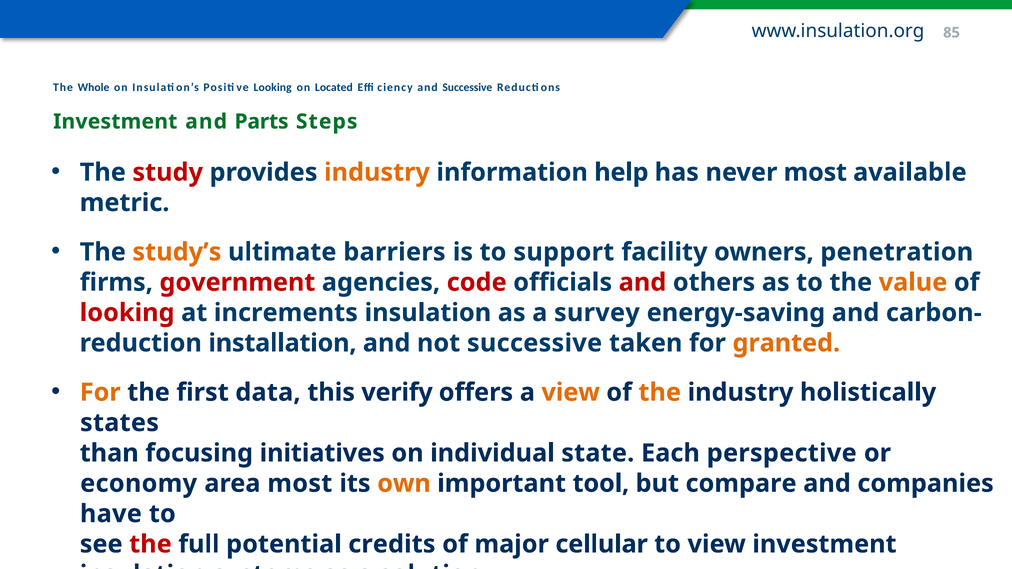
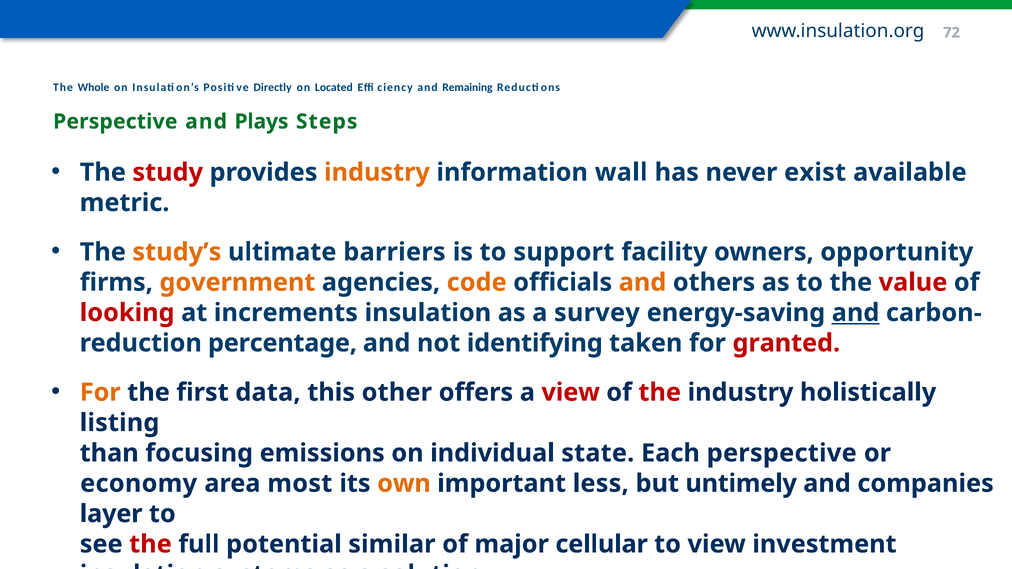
85: 85 -> 72 (952, 33)
Positive Looking: Looking -> Directly (273, 87)
and Successive: Successive -> Remaining (467, 87)
Investment: Investment -> Perspective (115, 122)
Parts: Parts -> Plays (262, 122)
help: help -> wall (621, 172)
never most: most -> exist (815, 172)
penetration: penetration -> opportunity (897, 252)
government colour: red -> orange (237, 283)
code colour: red -> orange (477, 283)
and colour: red -> orange (642, 283)
value colour: orange -> red (913, 283)
and underline: none -> present (856, 313)
installation: installation -> percentage (282, 343)
not successive: successive -> identifying (535, 343)
granted colour: orange -> red (786, 343)
verify: verify -> other (397, 393)
view colour: orange -> red (571, 393)
the colour: orange -> red (660, 393)
states: states -> listing (120, 423)
initiatives: initiatives -> emissions (322, 453)
tool: tool -> less (601, 484)
compare: compare -> untimely (741, 484)
have: have -> layer (111, 514)
credits: credits -> similar (392, 544)
